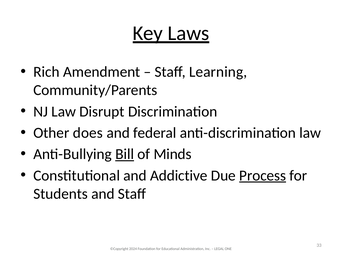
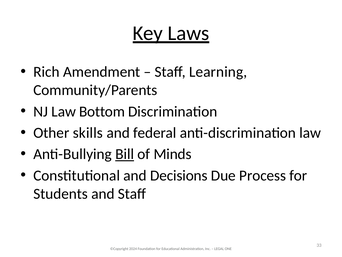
Disrupt: Disrupt -> Bottom (102, 111)
does: does -> skills (88, 133)
Addictive: Addictive -> Decisions (179, 175)
Process underline: present -> none (263, 175)
